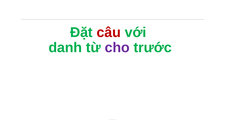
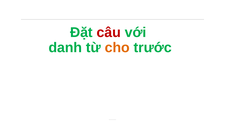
cho colour: purple -> orange (117, 47)
